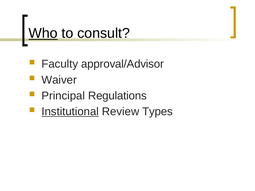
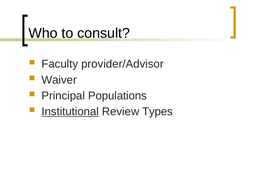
Who underline: present -> none (43, 33)
approval/Advisor: approval/Advisor -> provider/Advisor (122, 64)
Regulations: Regulations -> Populations (117, 96)
